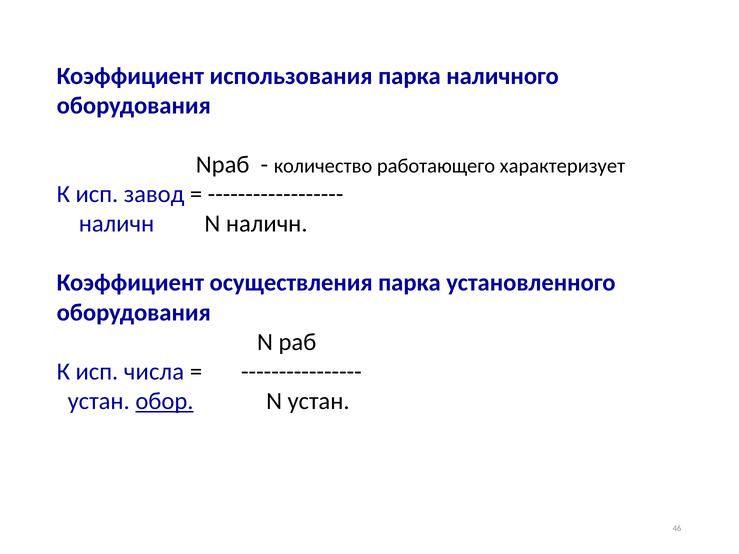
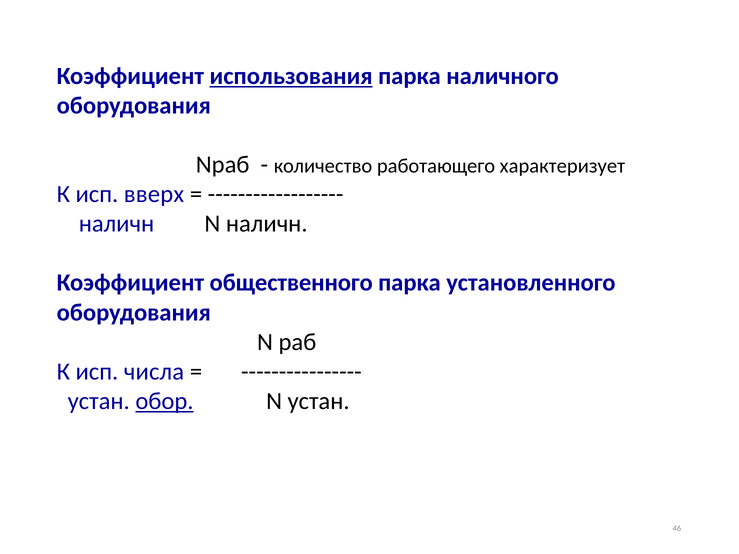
использования underline: none -> present (291, 76)
завод: завод -> вверх (154, 194)
осуществления: осуществления -> общественного (291, 283)
